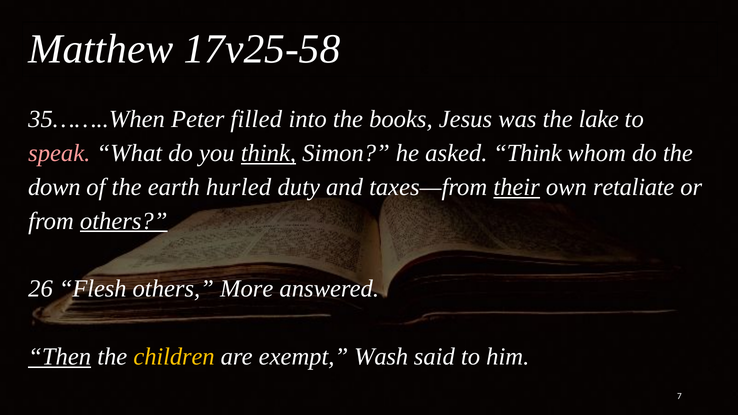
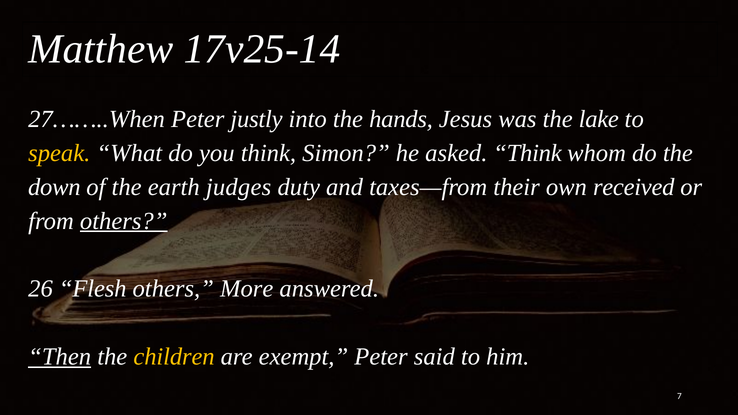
17v25-58: 17v25-58 -> 17v25-14 (262, 49)
35……..When: 35……..When -> 27……..When (97, 119)
filled: filled -> justly (257, 119)
books: books -> hands (401, 119)
speak colour: pink -> yellow (59, 153)
think underline: present -> none (268, 153)
hurled: hurled -> judges (239, 187)
their underline: present -> none (517, 187)
retaliate: retaliate -> received (634, 187)
exempt Wash: Wash -> Peter (381, 357)
